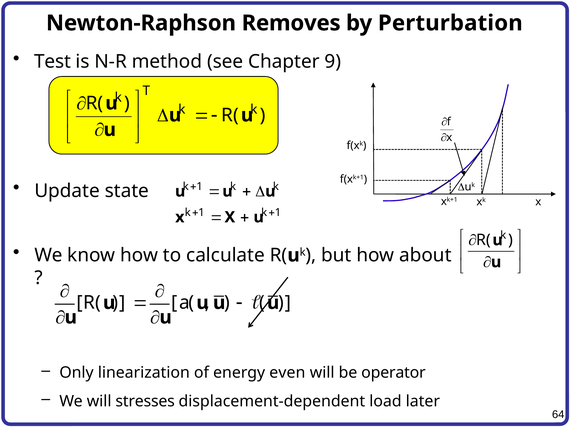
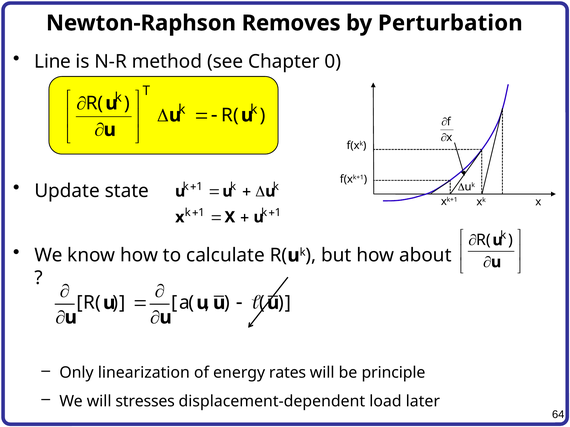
Test: Test -> Line (53, 62)
9: 9 -> 0 (333, 62)
even: even -> rates (288, 373)
operator: operator -> principle (393, 373)
